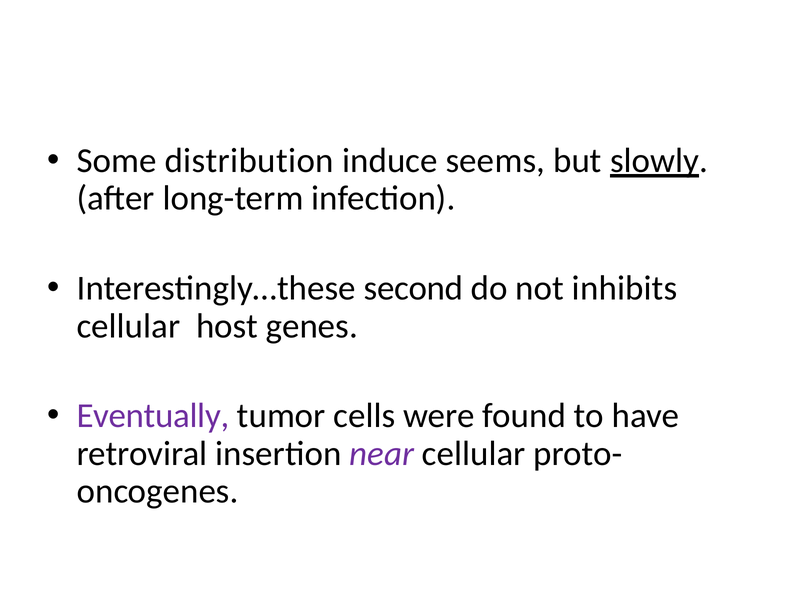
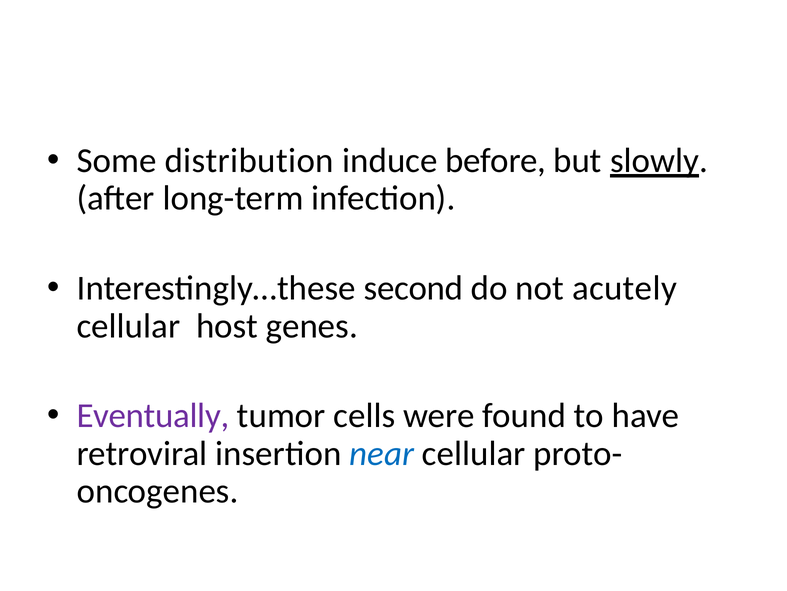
seems: seems -> before (496, 160)
inhibits: inhibits -> acutely (624, 288)
near colour: purple -> blue (382, 453)
